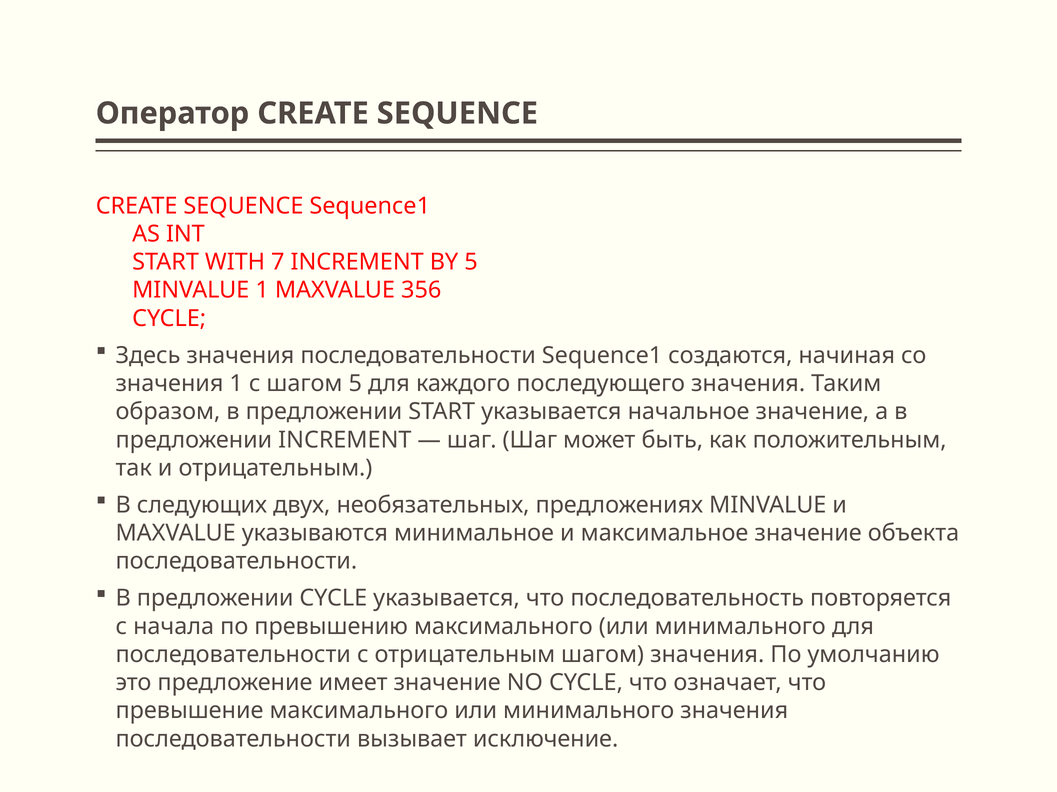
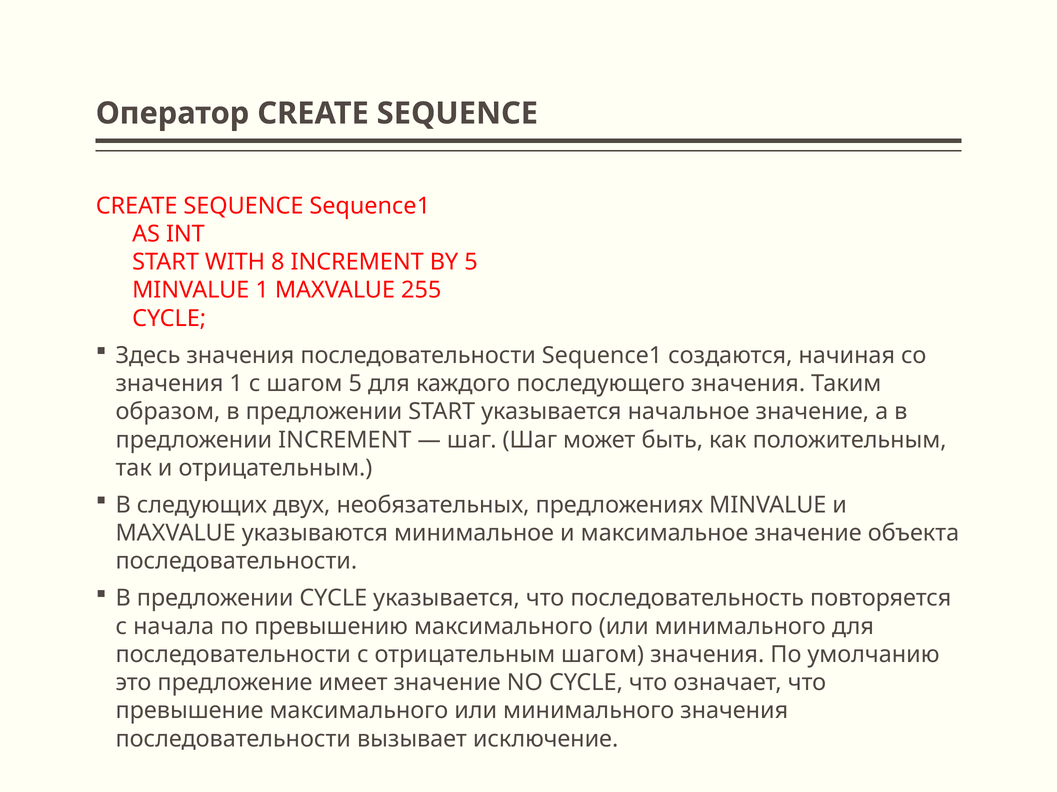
7: 7 -> 8 (278, 262)
356: 356 -> 255 (421, 291)
